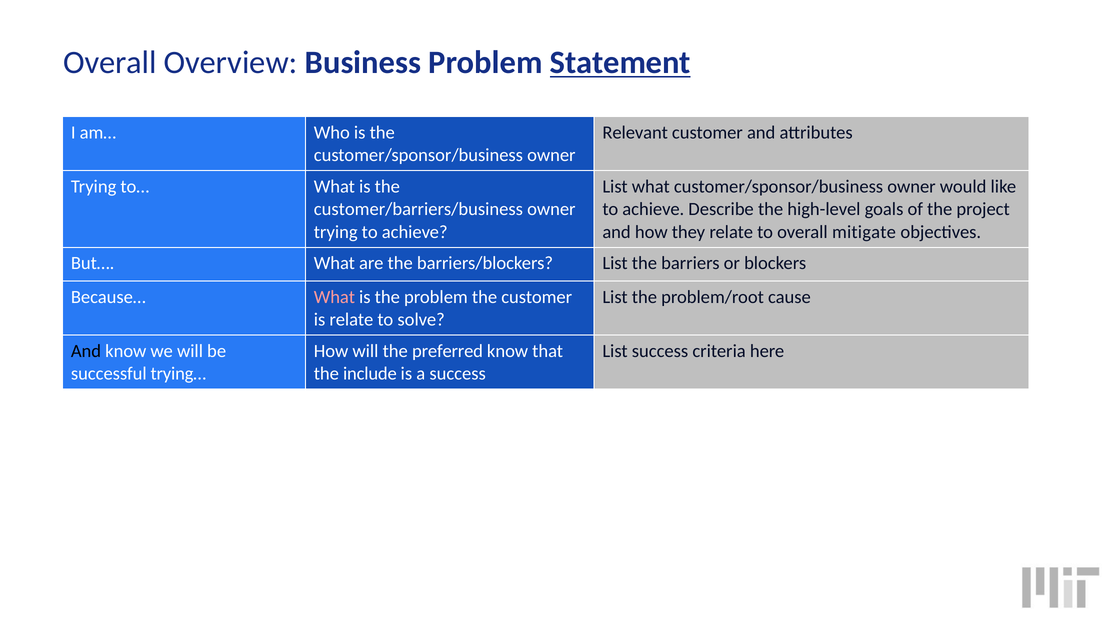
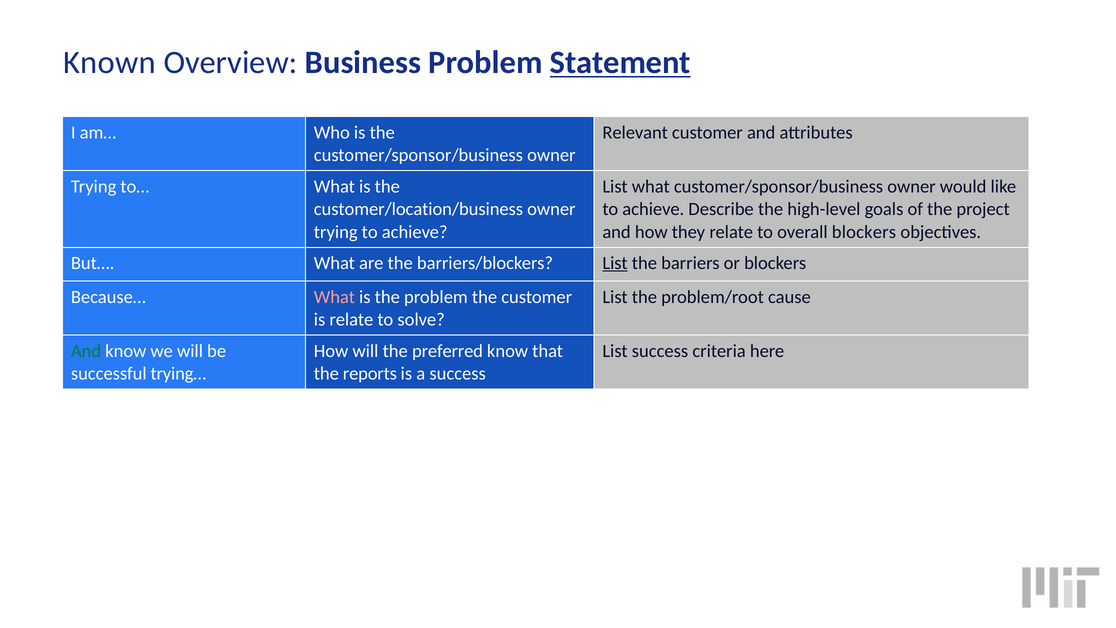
Overall: Overall -> Known (110, 63)
customer/barriers/business: customer/barriers/business -> customer/location/business (418, 209)
overall mitigate: mitigate -> blockers (864, 232)
List underline: none -> present (615, 263)
And colour: black -> green (86, 351)
include: include -> reports (370, 374)
